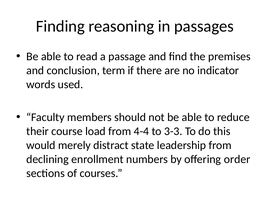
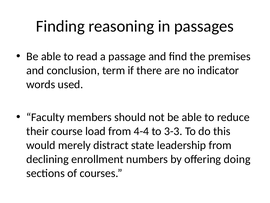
order: order -> doing (237, 159)
